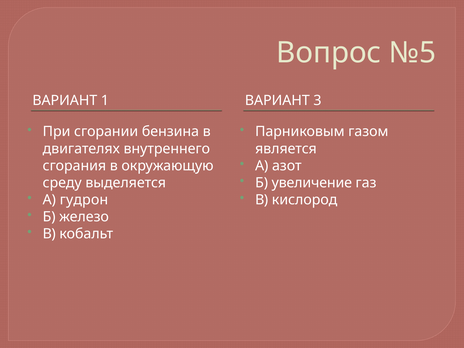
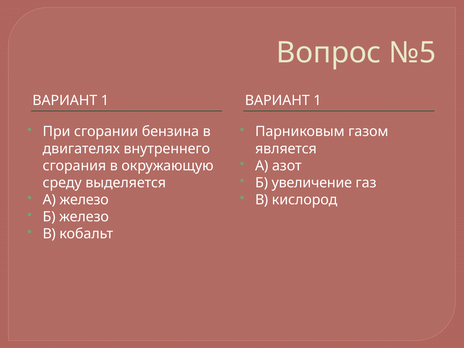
1 ВАРИАНТ 3: 3 -> 1 (317, 101)
А гудрон: гудрон -> железо (84, 200)
